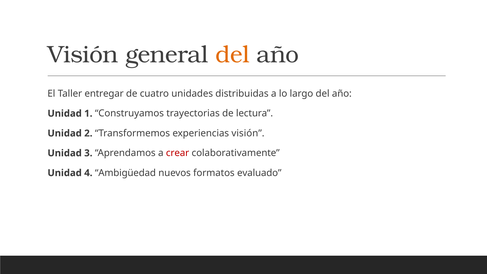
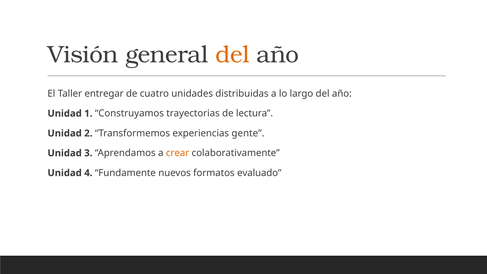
experiencias visión: visión -> gente (248, 133)
crear colour: red -> orange (178, 153)
Ambigüedad: Ambigüedad -> Fundamente (125, 173)
